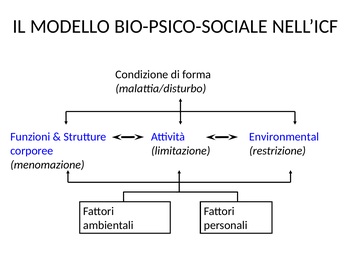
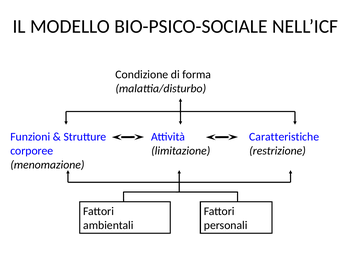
Environmental: Environmental -> Caratteristiche (284, 137)
